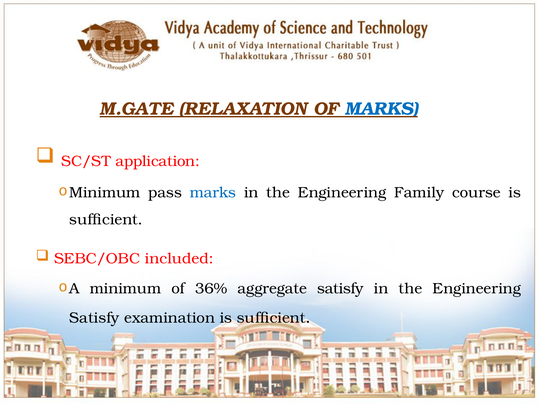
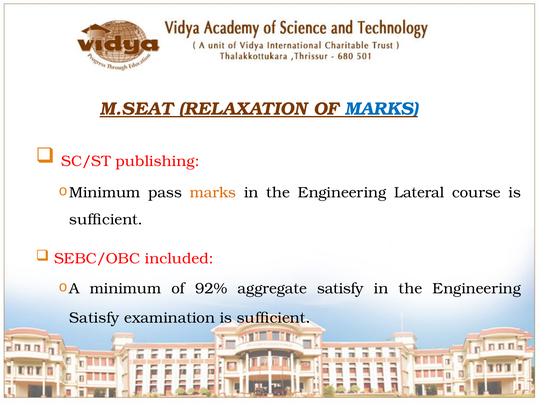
M.GATE: M.GATE -> M.SEAT (136, 109)
application: application -> publishing (158, 161)
marks colour: blue -> orange (213, 193)
Family: Family -> Lateral (419, 193)
36%: 36% -> 92% (211, 289)
